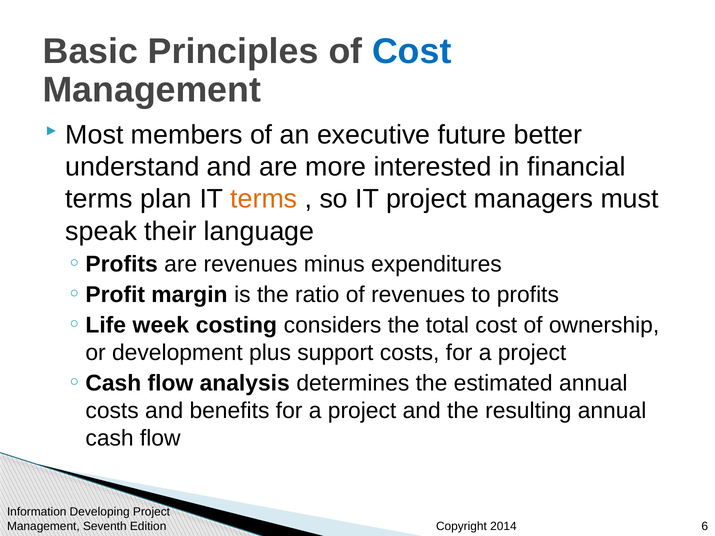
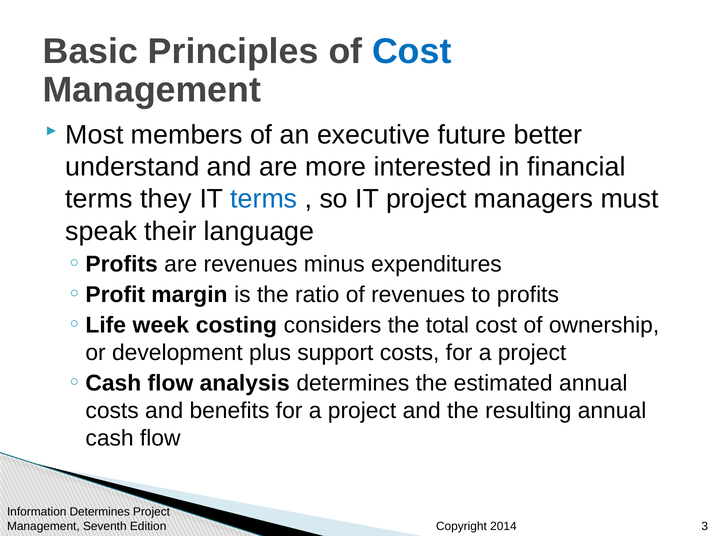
plan: plan -> they (166, 199)
terms colour: orange -> blue (264, 199)
Information Developing: Developing -> Determines (100, 512)
6: 6 -> 3 (705, 526)
